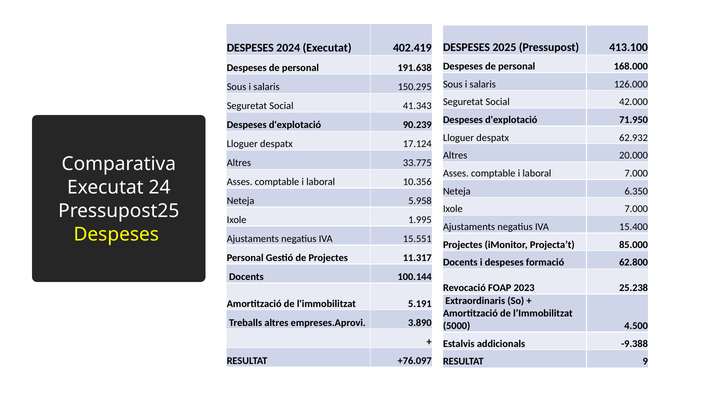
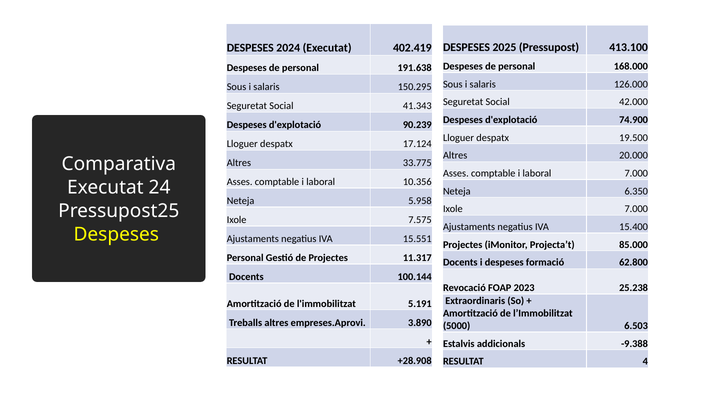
71.950: 71.950 -> 74.900 (634, 120)
62.932: 62.932 -> 19.500 (634, 138)
1.995: 1.995 -> 7.575 (420, 220)
4.500: 4.500 -> 6.503 (636, 326)
+76.097: +76.097 -> +28.908 (415, 360)
9: 9 -> 4 (645, 361)
